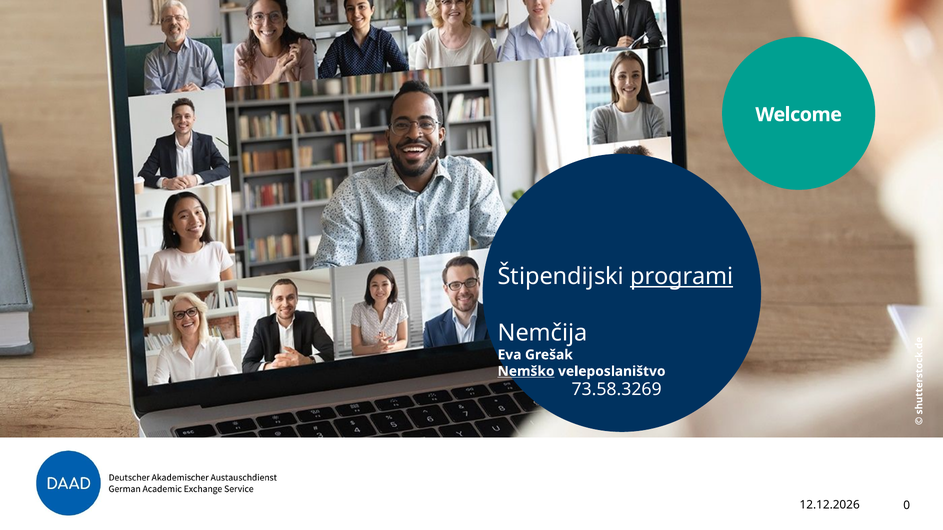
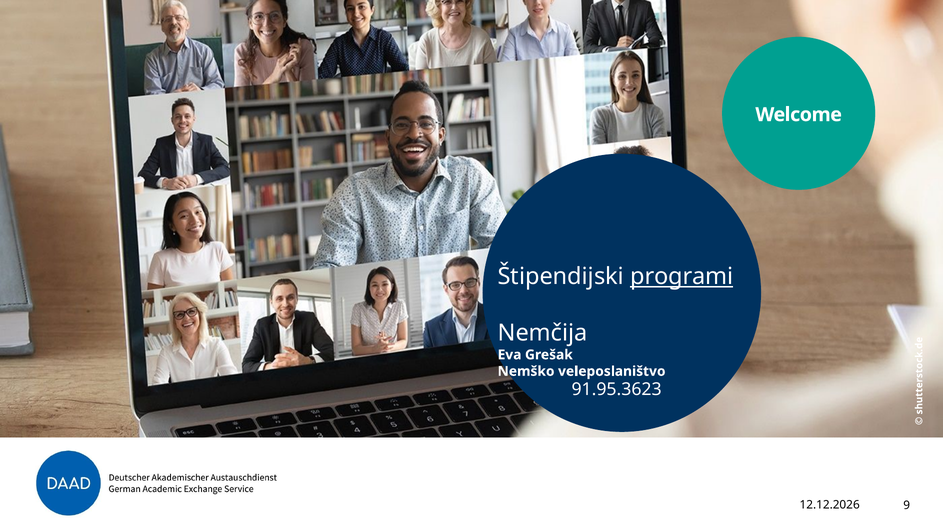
Nemško underline: present -> none (526, 372)
73.58.3269: 73.58.3269 -> 91.95.3623 (617, 390)
0: 0 -> 9 (907, 506)
